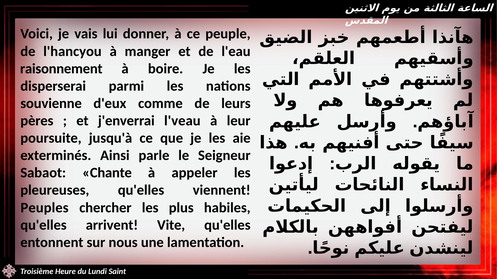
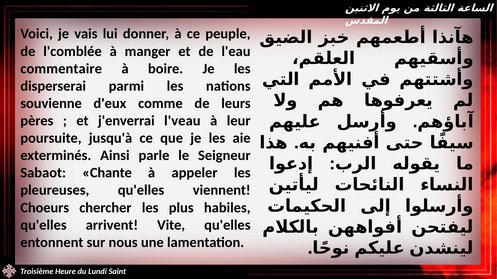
l'hancyou: l'hancyou -> l'comblée (73, 51)
raisonnement: raisonnement -> commentaire (61, 69)
Peuples: Peuples -> Choeurs (45, 208)
